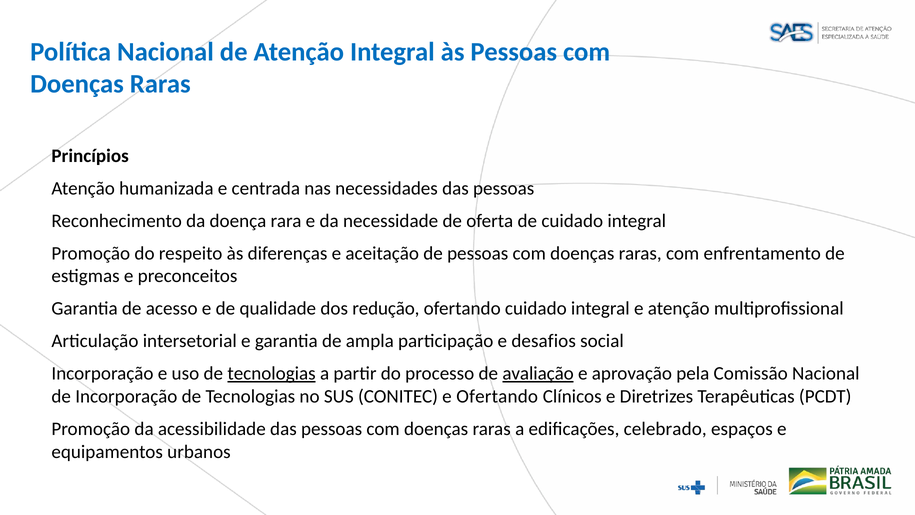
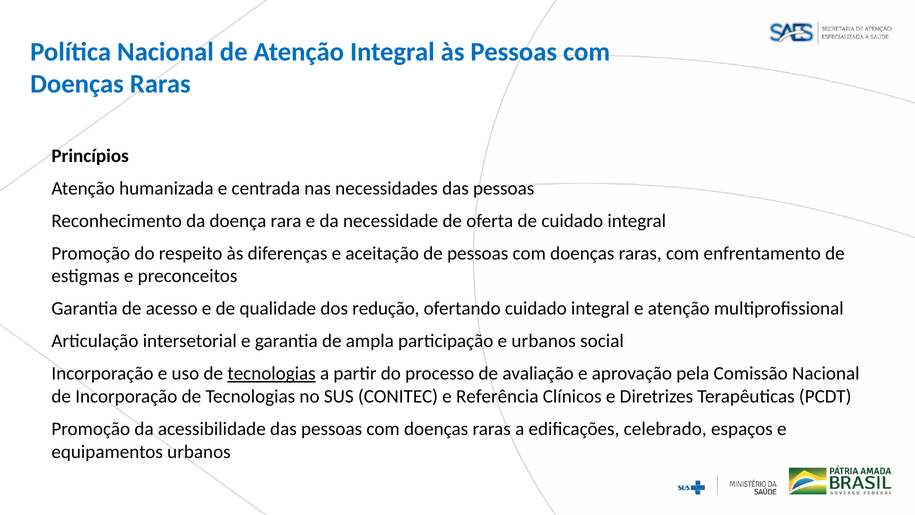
e desafios: desafios -> urbanos (544, 341)
avaliação underline: present -> none (538, 373)
e Ofertando: Ofertando -> Referência (497, 396)
